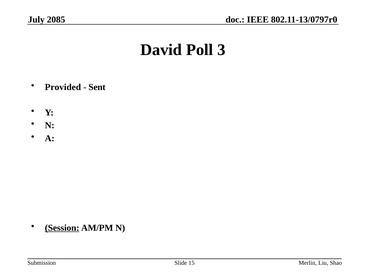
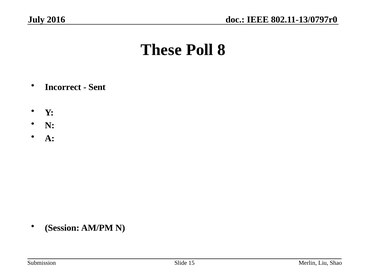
2085: 2085 -> 2016 (56, 20)
David: David -> These (161, 50)
3: 3 -> 8 (221, 50)
Provided: Provided -> Incorrect (63, 87)
Session underline: present -> none (62, 228)
